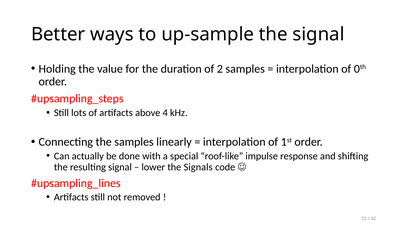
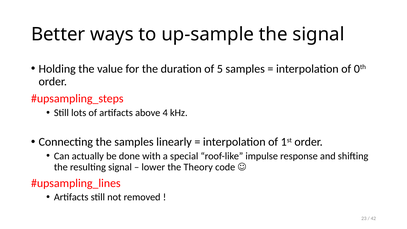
2: 2 -> 5 (220, 69)
Signals: Signals -> Theory (198, 167)
